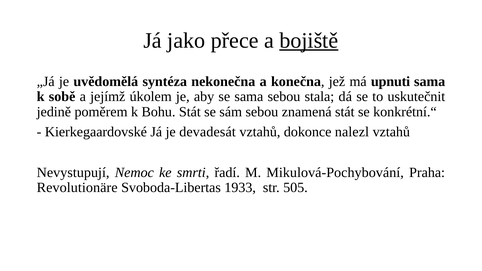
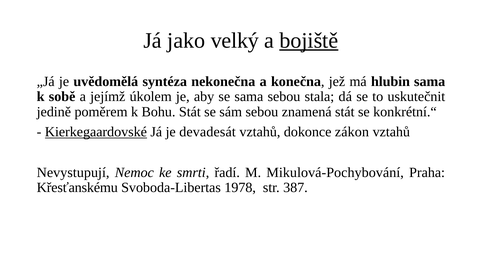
přece: přece -> velký (235, 40)
upnuti: upnuti -> hlubin (390, 81)
Kierkegaardovské underline: none -> present (96, 132)
nalezl: nalezl -> zákon (352, 132)
Revolutionäre: Revolutionäre -> Křesťanskému (77, 188)
1933: 1933 -> 1978 (240, 188)
505: 505 -> 387 (295, 188)
